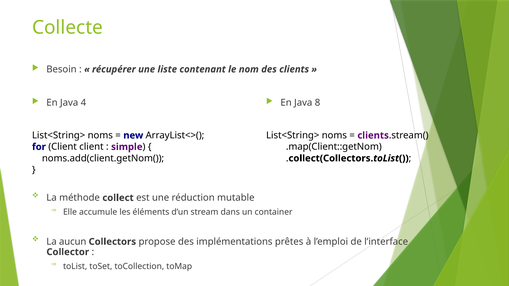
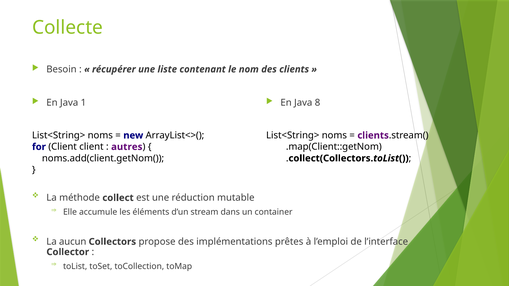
4: 4 -> 1 (83, 103)
simple: simple -> autres (127, 147)
